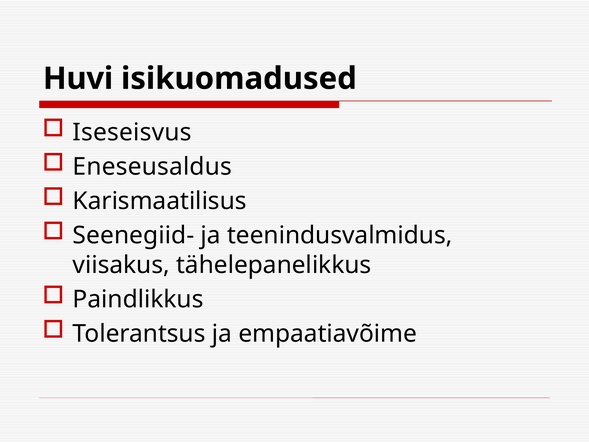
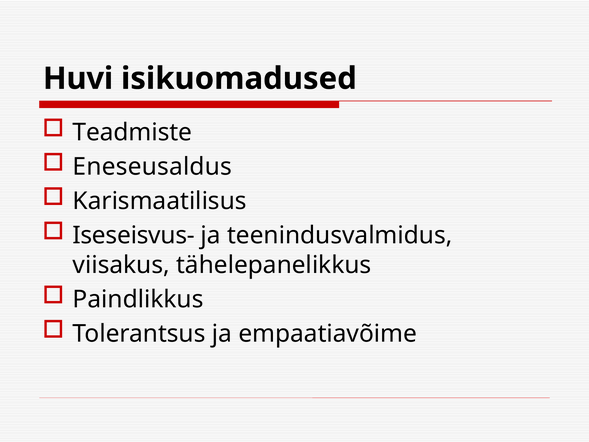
Iseseisvus: Iseseisvus -> Teadmiste (132, 132)
Seenegiid-: Seenegiid- -> Iseseisvus- (134, 235)
